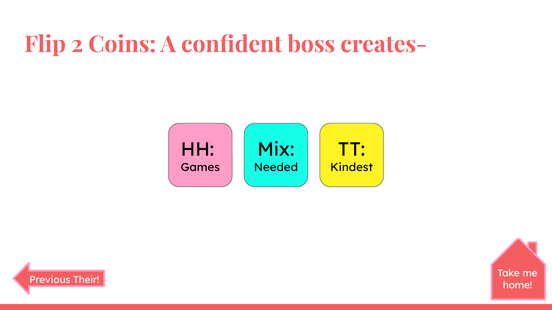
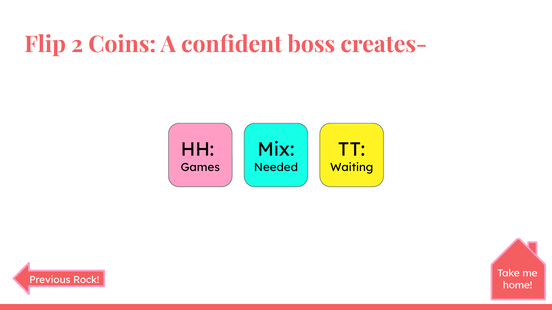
Kindest: Kindest -> Waiting (352, 168)
Their: Their -> Rock (86, 280)
